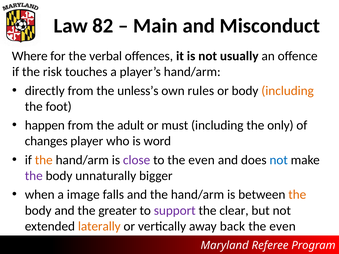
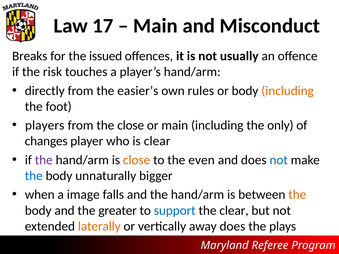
82: 82 -> 17 (103, 26)
Where: Where -> Breaks (30, 56)
verbal: verbal -> issued (106, 56)
unless’s: unless’s -> easier’s (138, 91)
happen: happen -> players (45, 125)
the adult: adult -> close (131, 125)
or must: must -> main (175, 125)
is word: word -> clear (157, 141)
the colour: orange -> purple (44, 160)
close colour: purple -> orange (137, 160)
the colour: purple -> blue (34, 176)
support colour: purple -> blue (175, 211)
away back: back -> does (232, 226)
even: even -> plays (283, 226)
